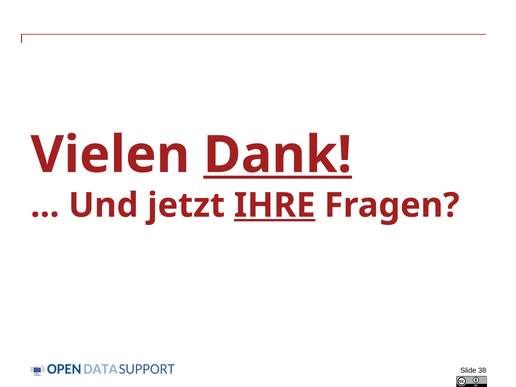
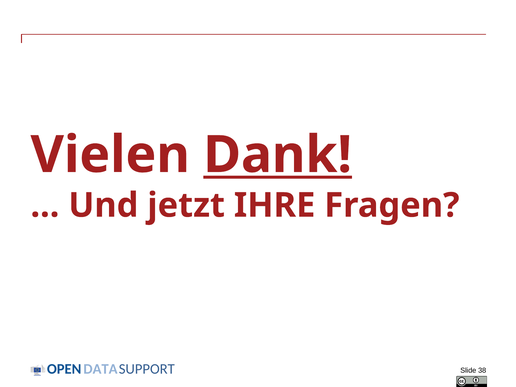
IHRE underline: present -> none (275, 205)
